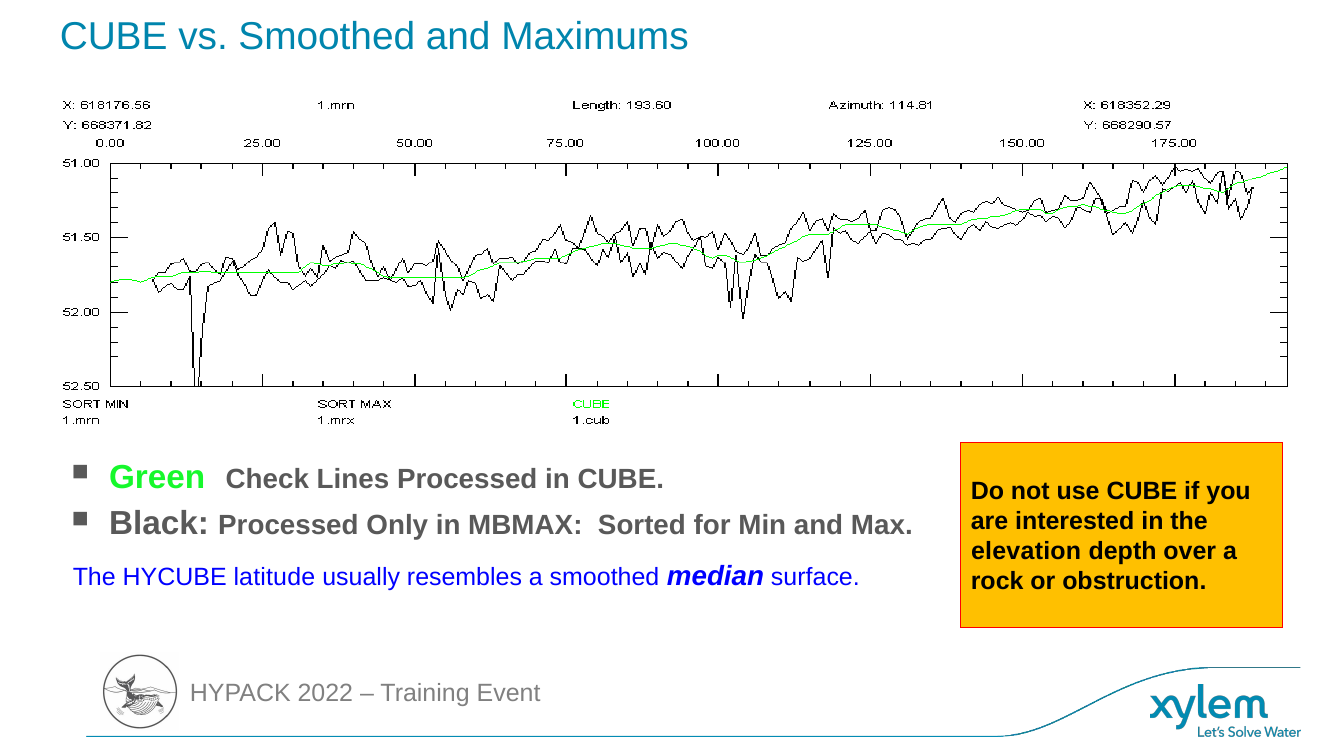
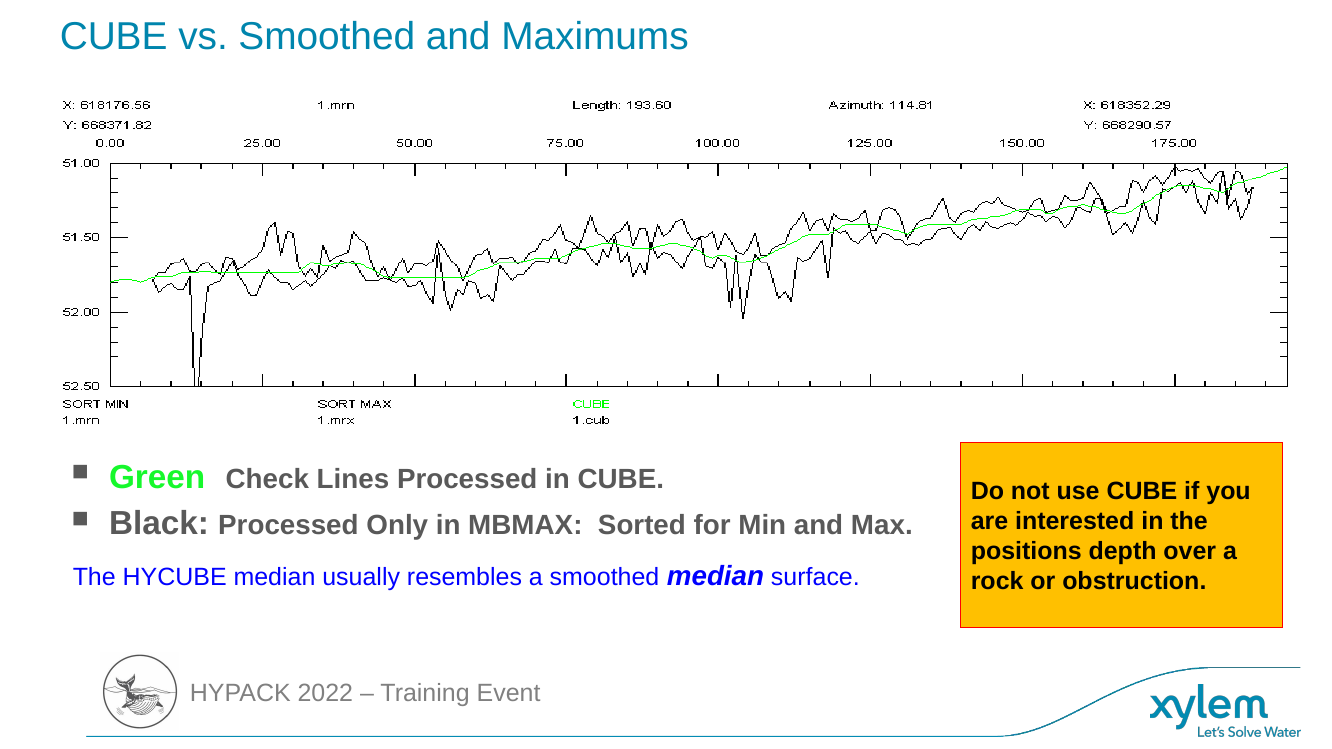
elevation: elevation -> positions (1026, 552)
HYCUBE latitude: latitude -> median (274, 577)
